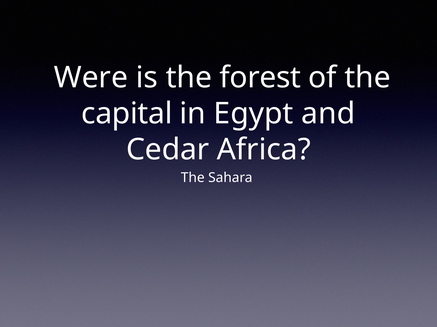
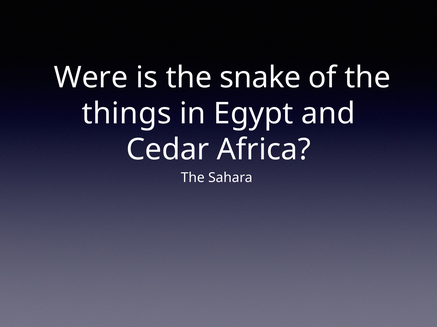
forest: forest -> snake (260, 78)
capital: capital -> things (127, 114)
